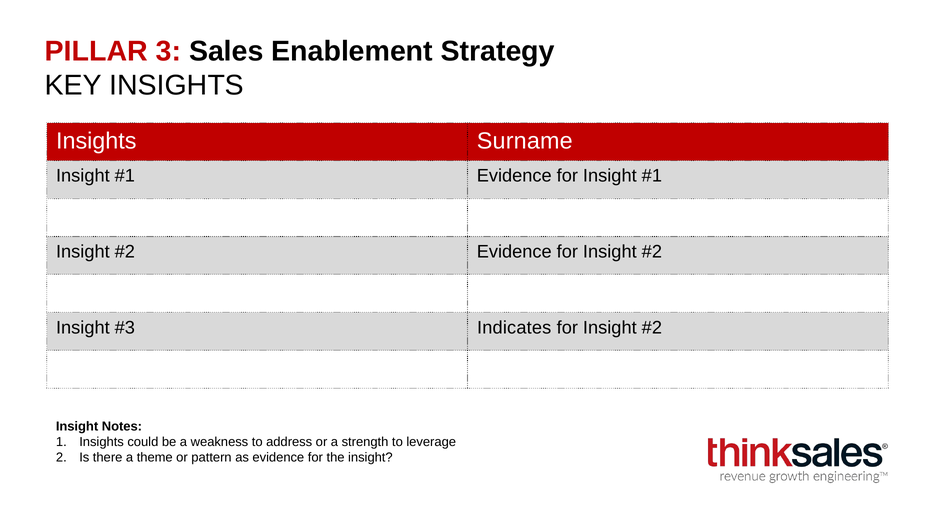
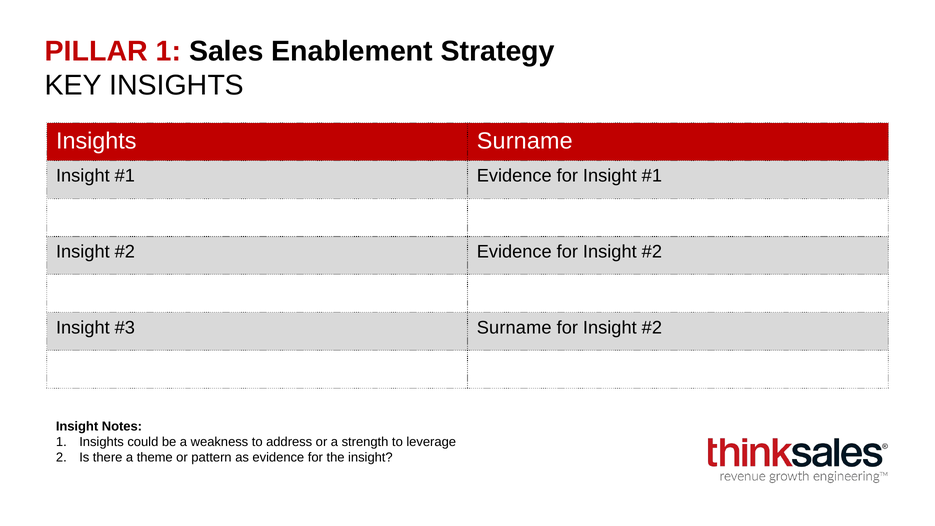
PILLAR 3: 3 -> 1 (168, 51)
Indicates: Indicates -> Surname (514, 328)
